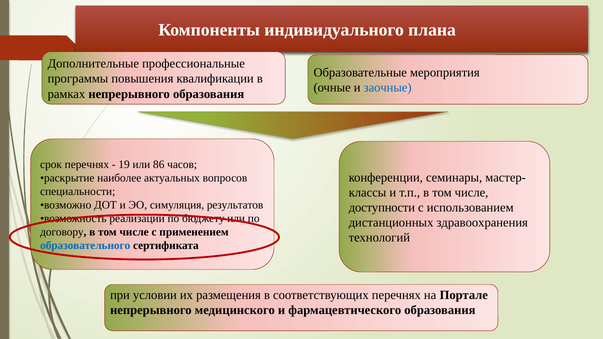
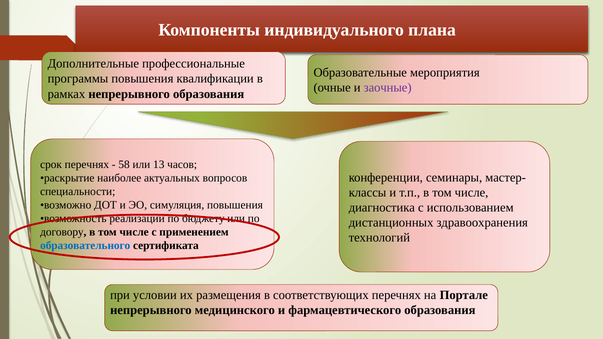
заочные colour: blue -> purple (388, 88)
19: 19 -> 58 (124, 164)
86: 86 -> 13 (159, 164)
симуляция результатов: результатов -> повышения (235, 205)
доступности: доступности -> диагностика (382, 208)
